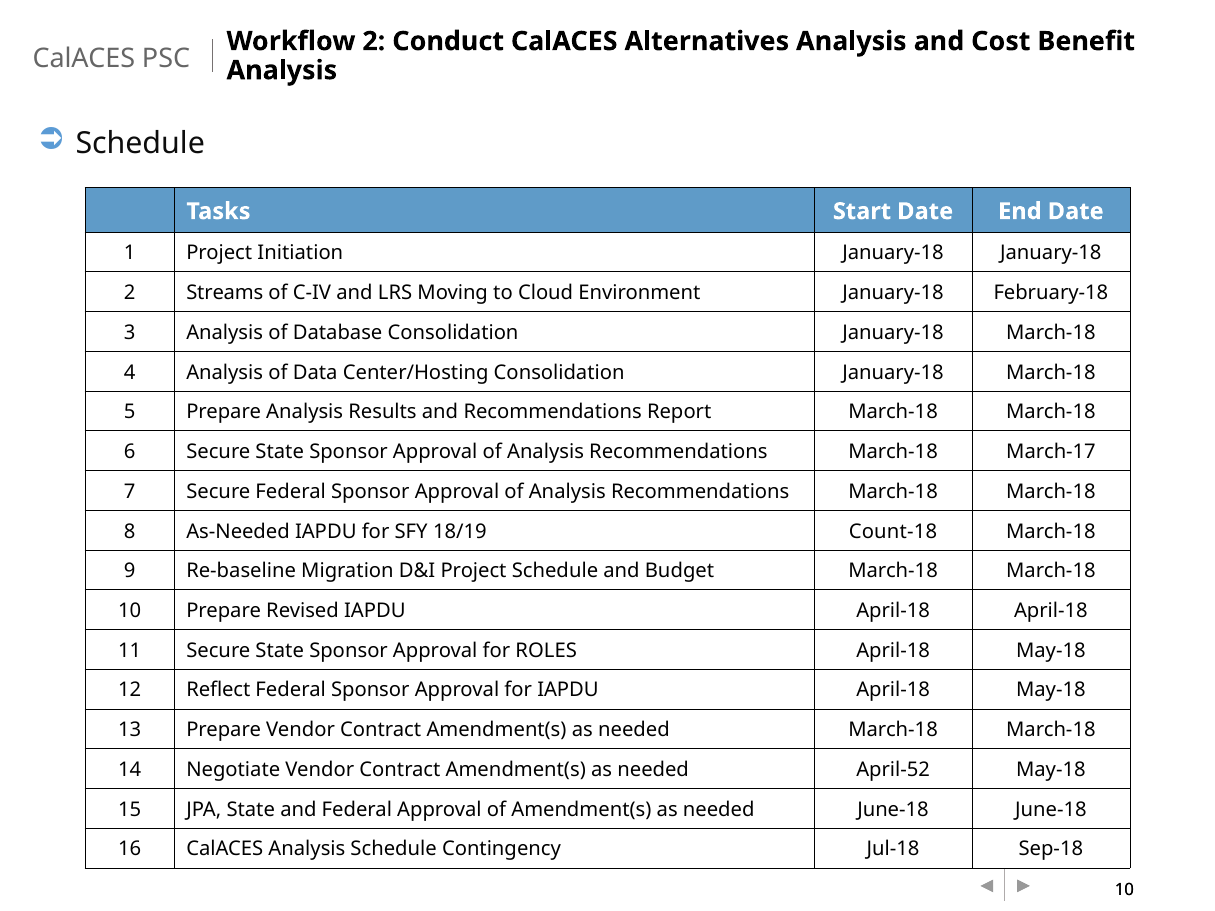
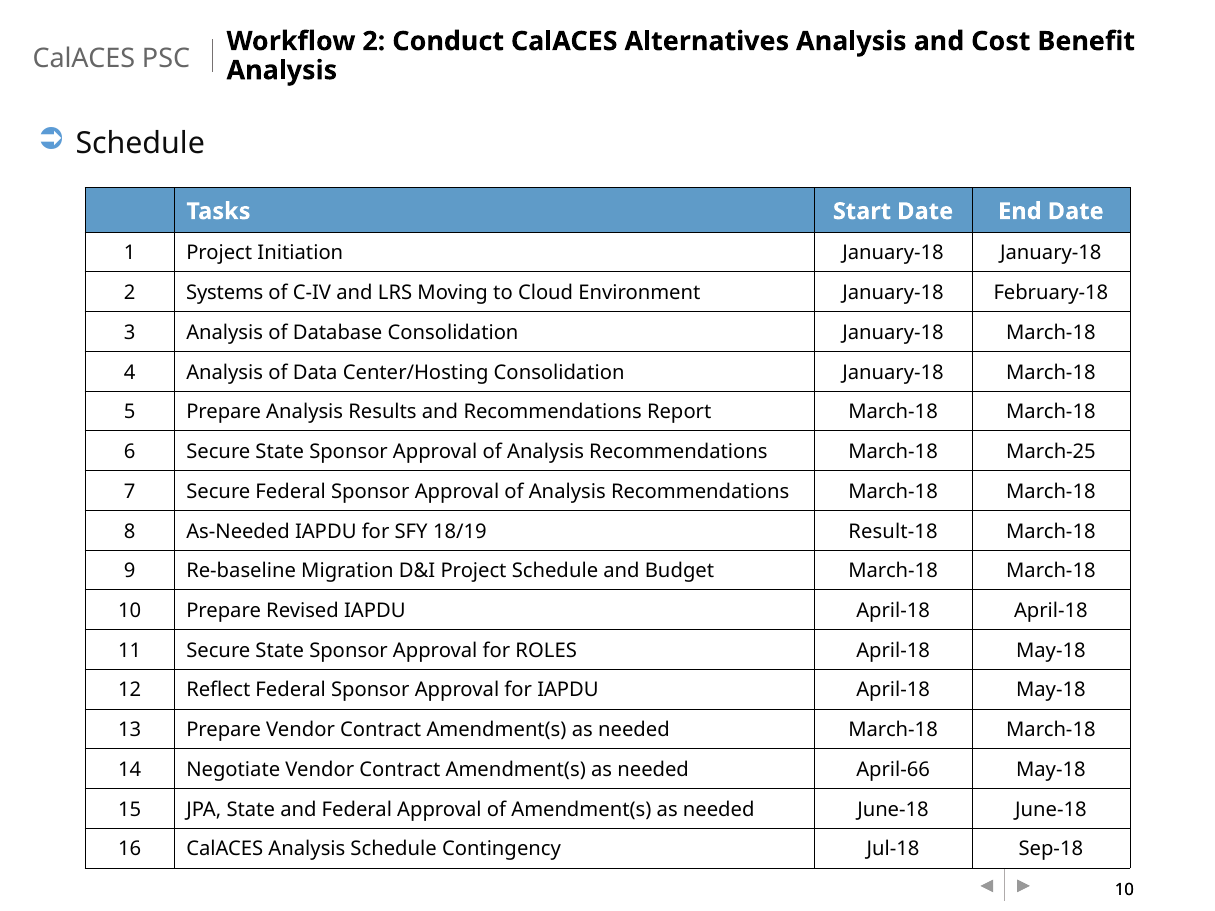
Streams: Streams -> Systems (225, 293)
March-17: March-17 -> March-25 (1051, 452)
Count-18: Count-18 -> Result-18 (893, 532)
April-52: April-52 -> April-66 (893, 770)
